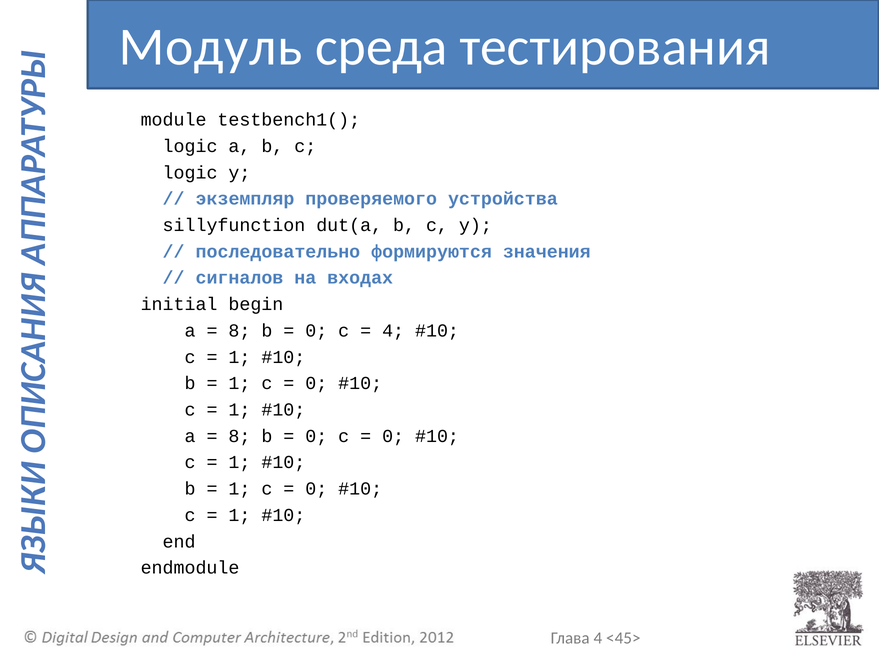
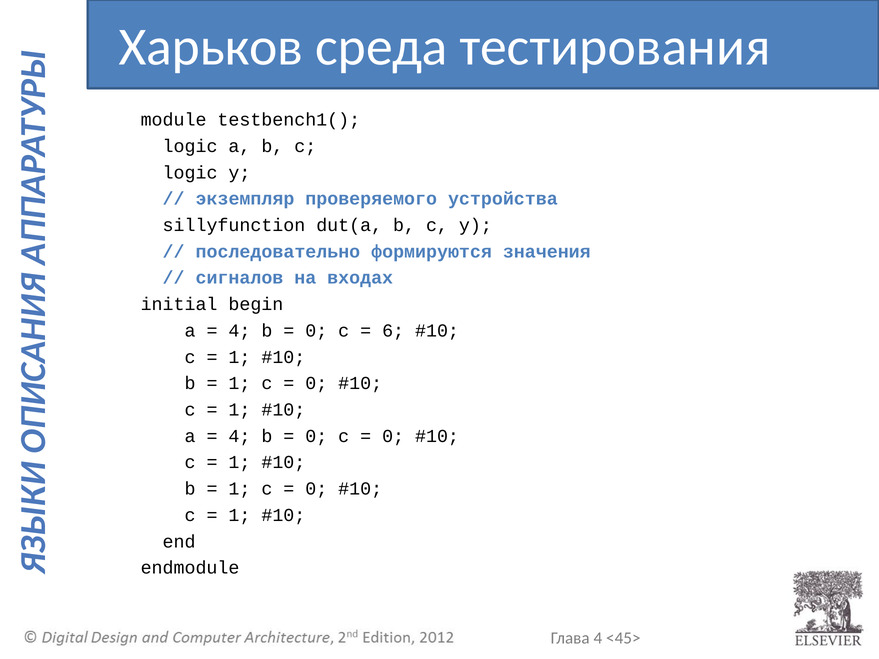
Модуль: Модуль -> Харьков (211, 47)
8: 8 -> 4 (239, 331)
4: 4 -> 6 (393, 331)
8: 8 -> 4 (239, 436)
